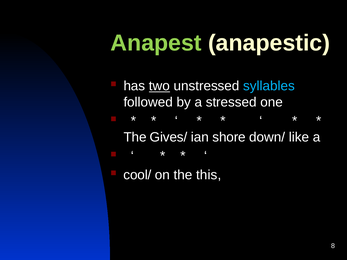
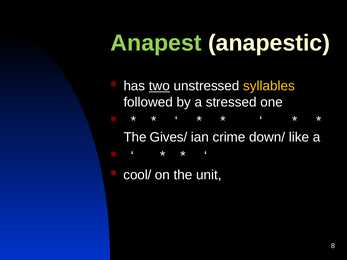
syllables colour: light blue -> yellow (269, 86)
shore: shore -> crime (229, 137)
this: this -> unit (209, 175)
